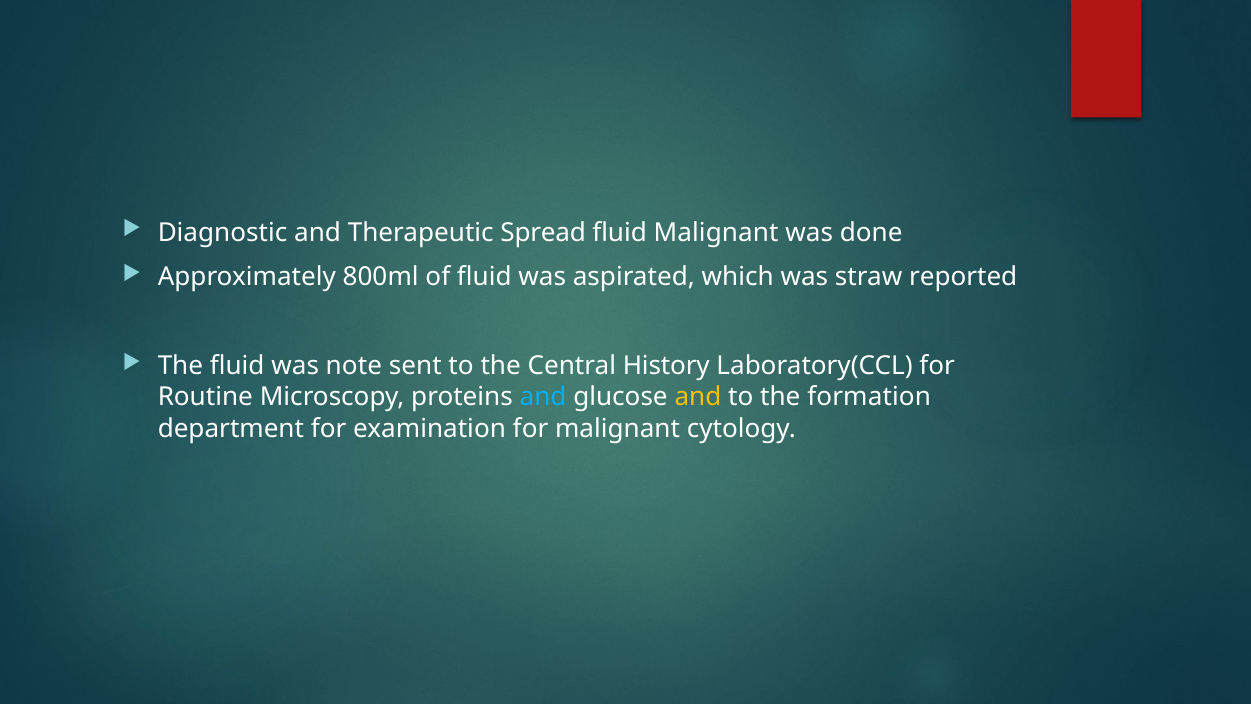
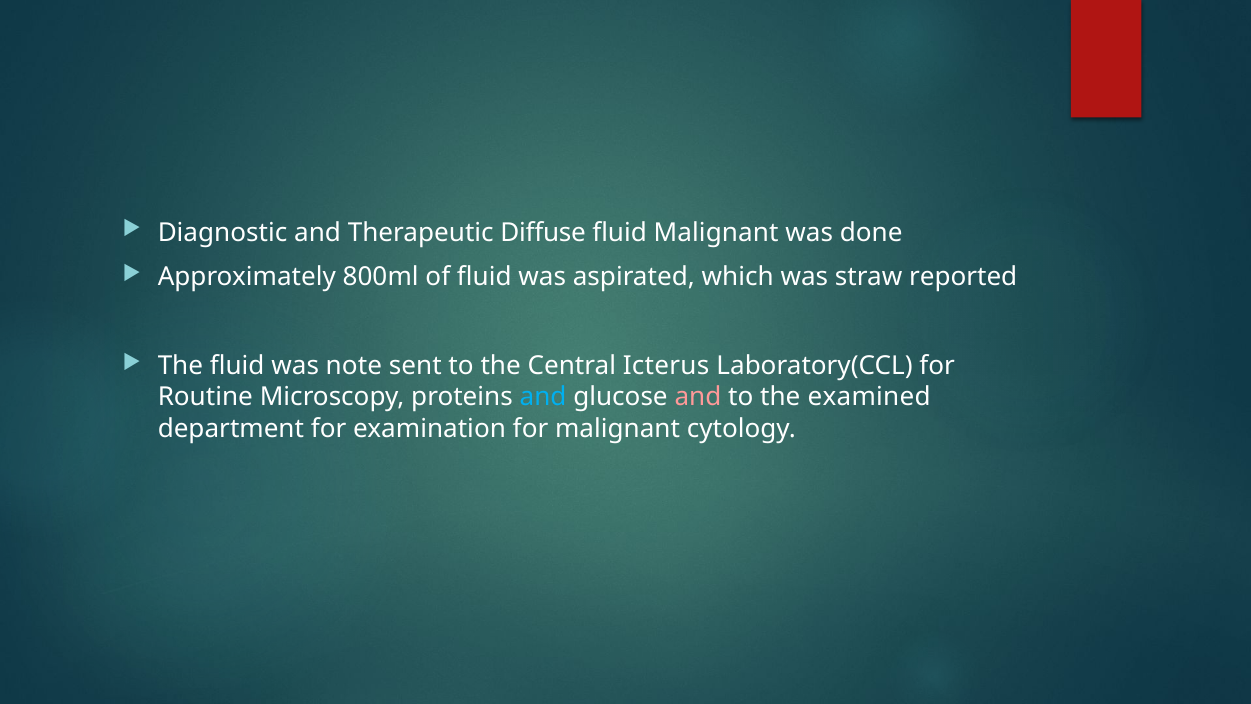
Spread: Spread -> Diffuse (543, 233)
History: History -> Icterus (666, 366)
and colour: yellow -> pink (698, 397)
formation: formation -> examined (869, 397)
